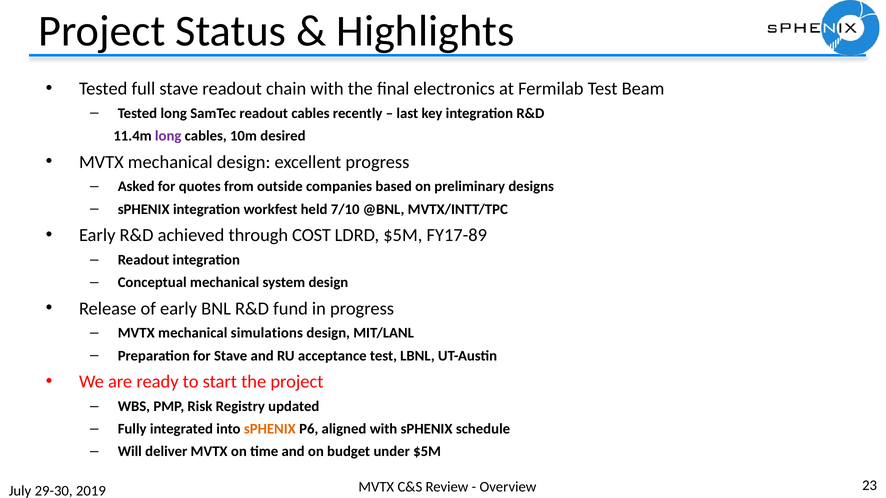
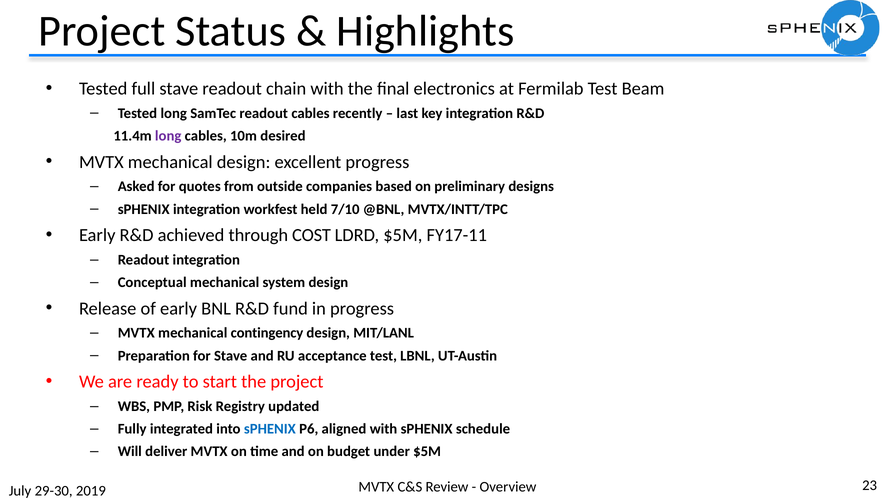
FY17-89: FY17-89 -> FY17-11 (457, 235)
simulations: simulations -> contingency (267, 333)
sPHENIX colour: orange -> blue (270, 429)
